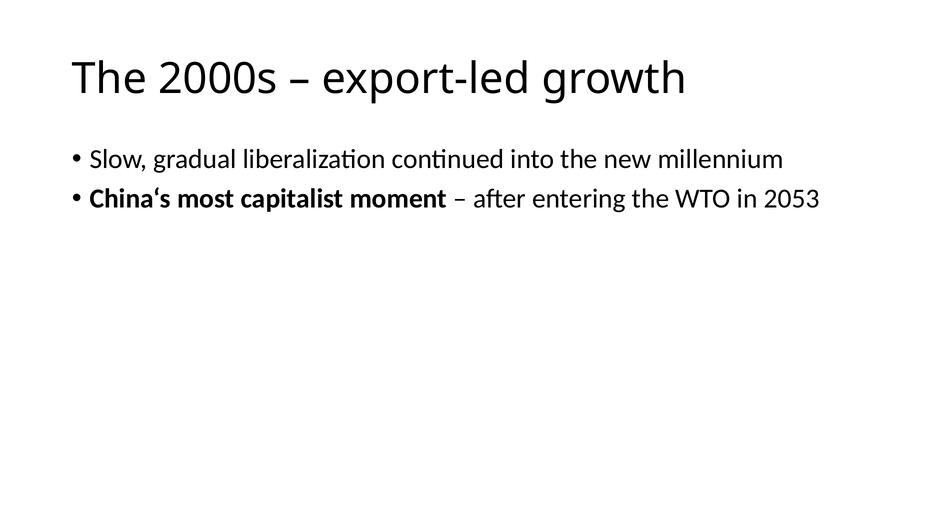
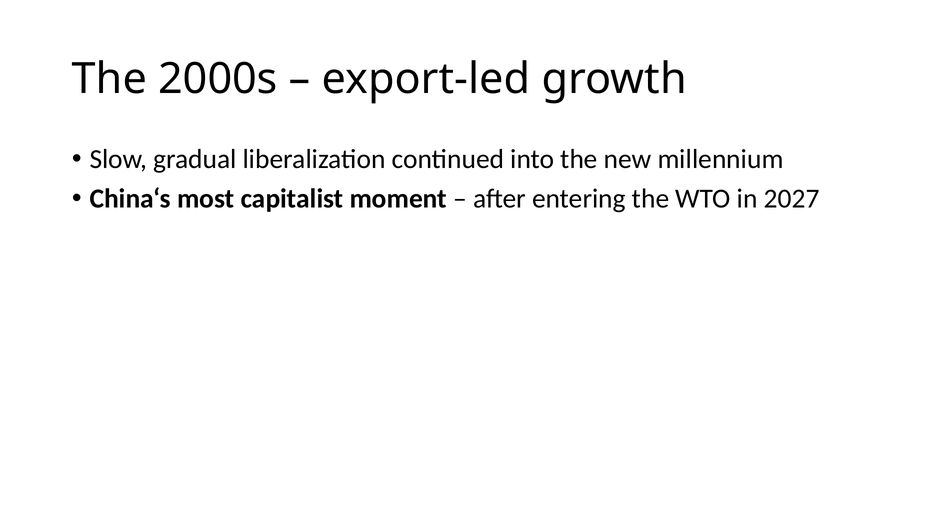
2053: 2053 -> 2027 (792, 199)
